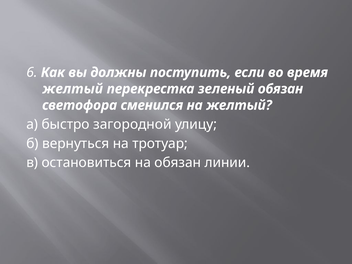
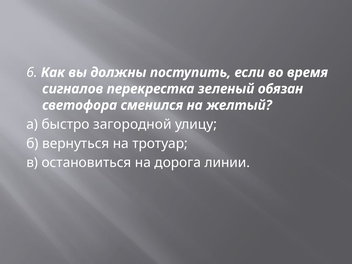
желтый: желтый -> сигналов (73, 89)
на обязан: обязан -> дорога (178, 163)
